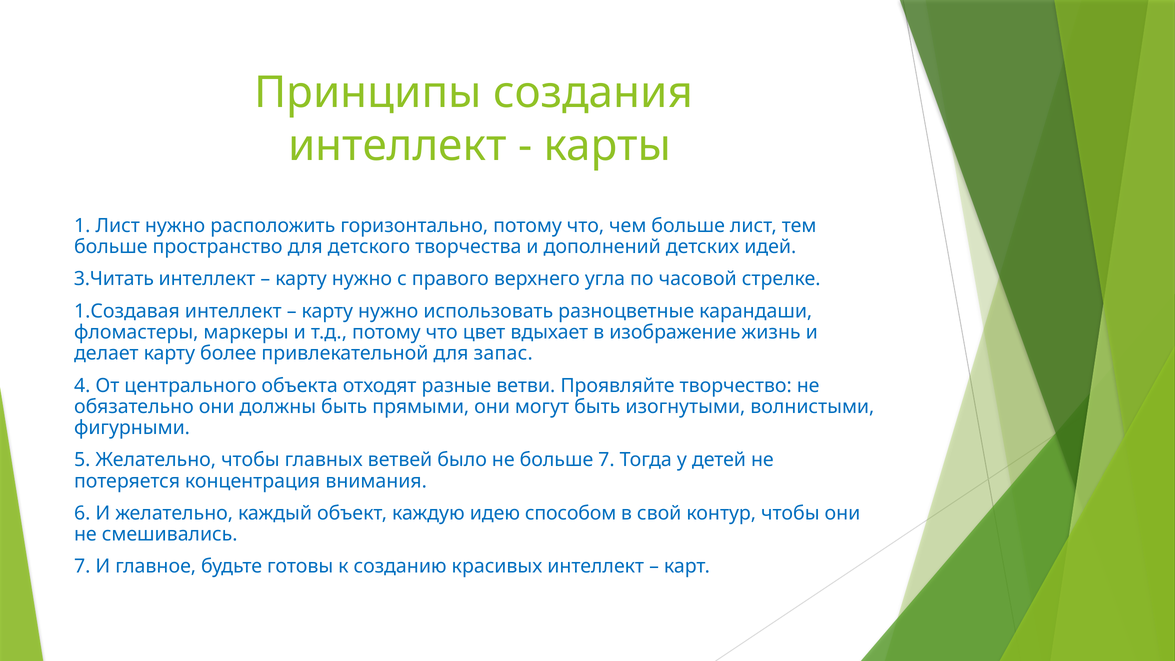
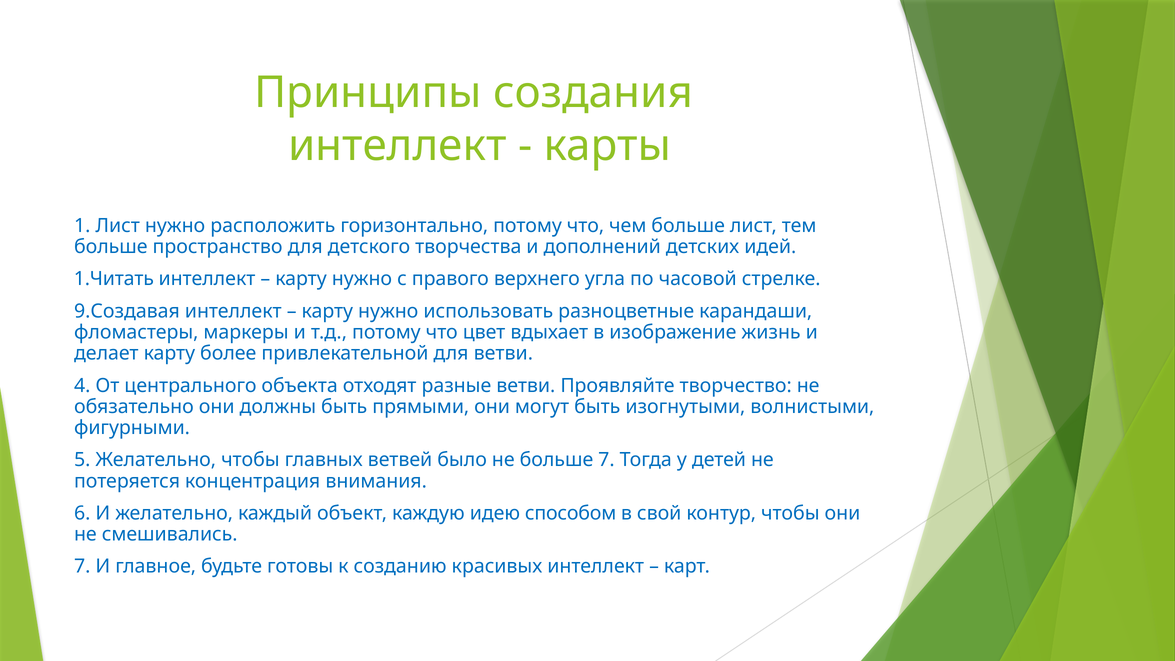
3.Читать: 3.Читать -> 1.Читать (114, 279)
1.Создавая: 1.Создавая -> 9.Создавая (127, 311)
для запас: запас -> ветви (503, 353)
